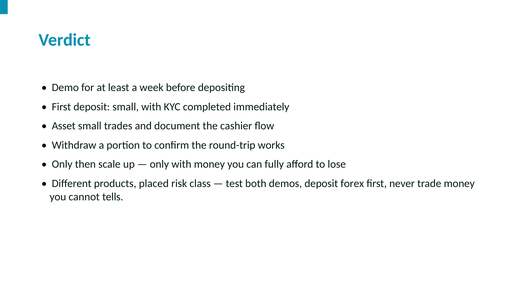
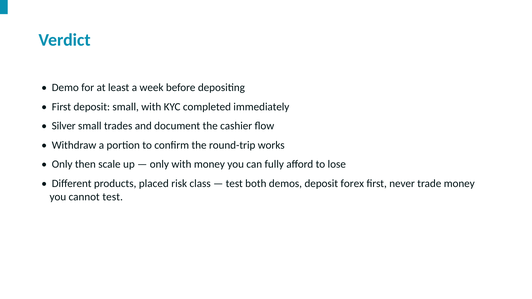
Asset: Asset -> Silver (64, 126)
cannot tells: tells -> test (113, 197)
